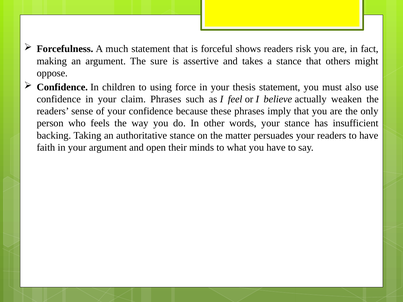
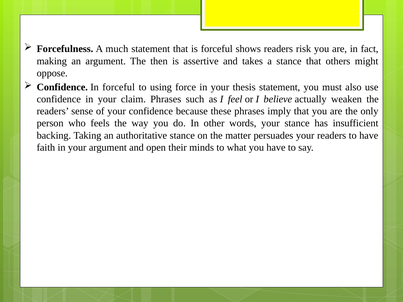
sure: sure -> then (159, 61)
In children: children -> forceful (119, 87)
